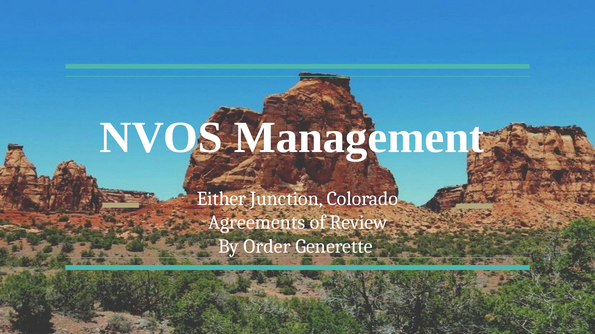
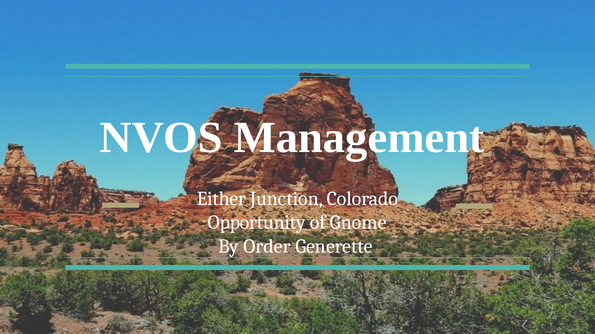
Agreements: Agreements -> Opportunity (257, 223)
Review: Review -> Gnome (358, 223)
